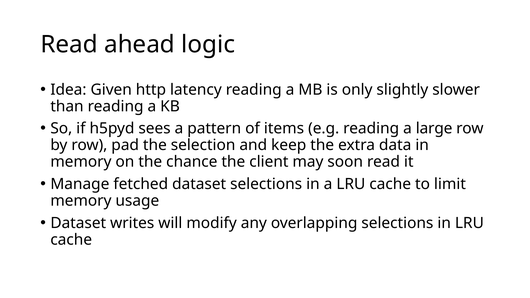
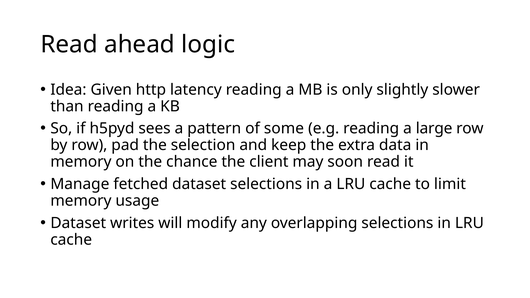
items: items -> some (284, 129)
